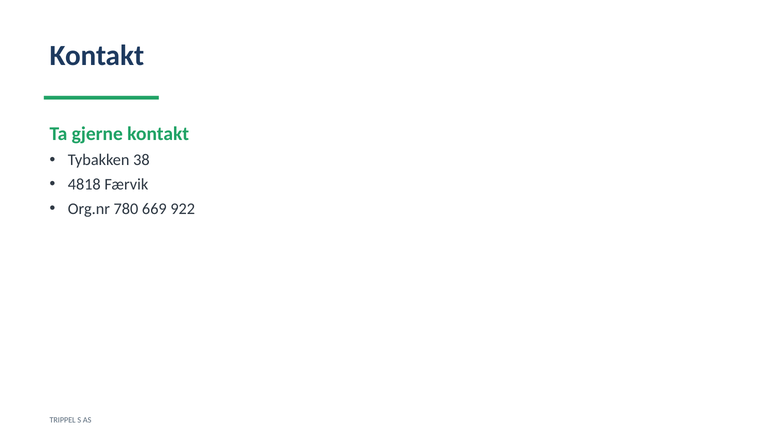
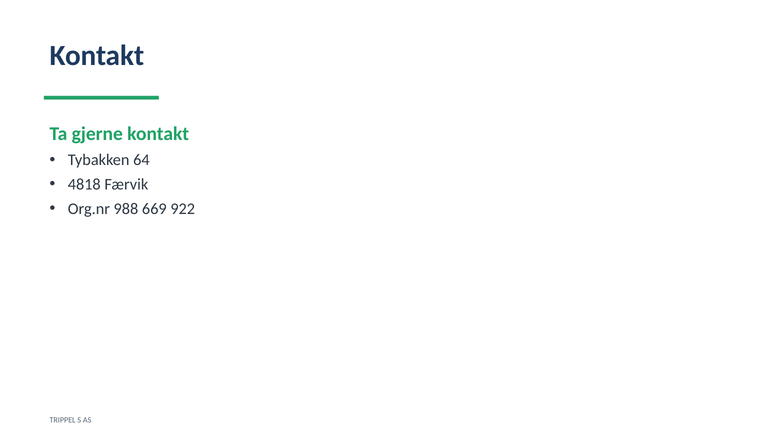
38: 38 -> 64 (141, 160)
780: 780 -> 988 (126, 209)
